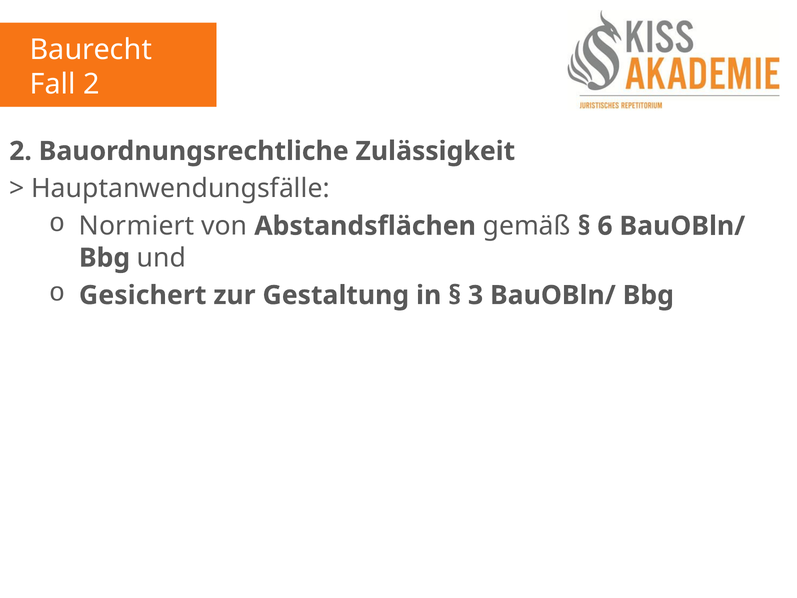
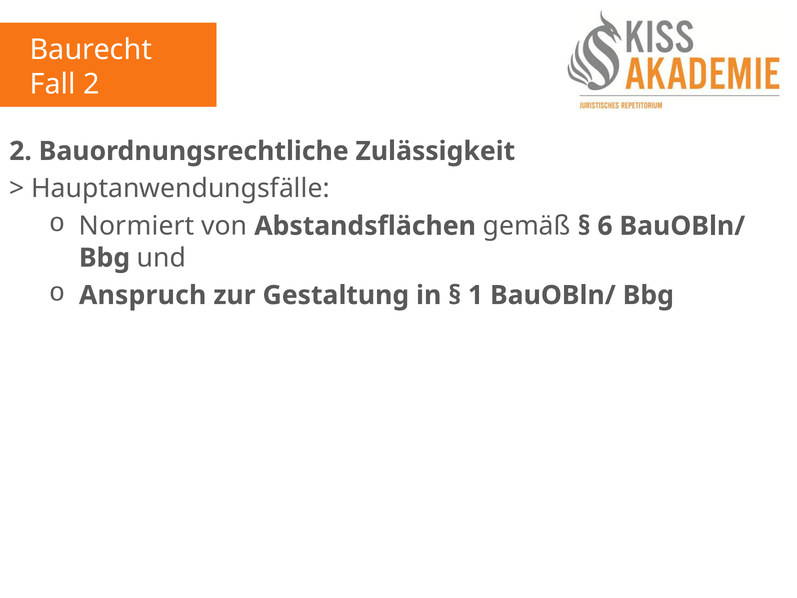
Gesichert: Gesichert -> Anspruch (143, 295)
3: 3 -> 1 (476, 295)
